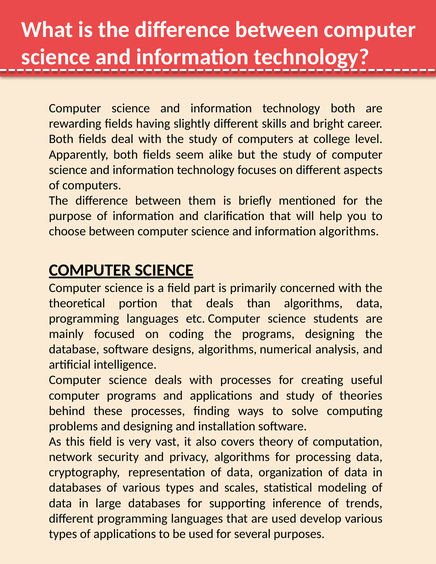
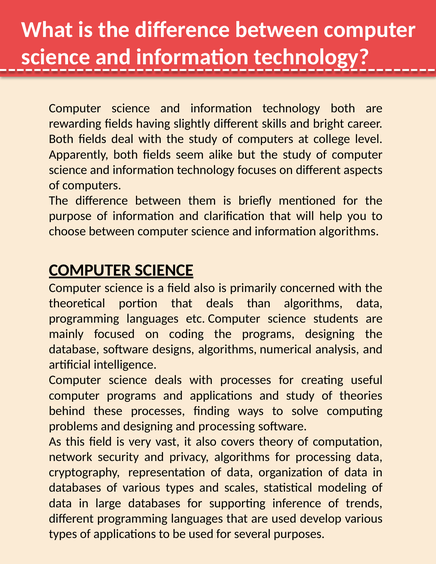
field part: part -> also (204, 288)
and installation: installation -> processing (227, 426)
